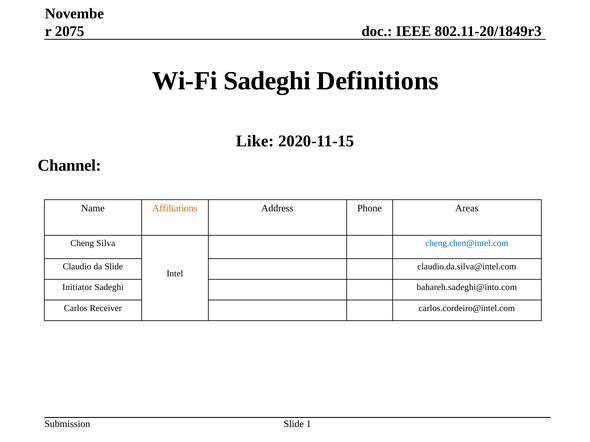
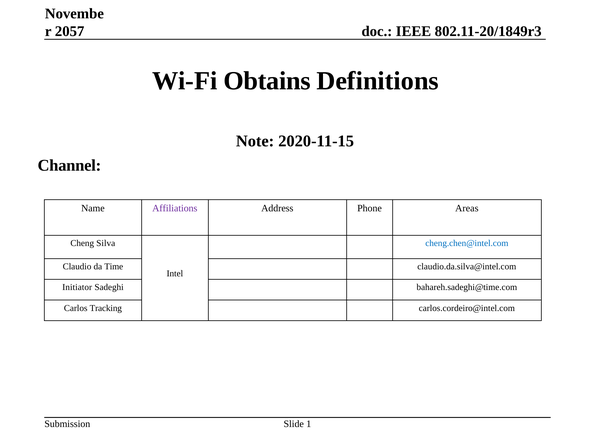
2075: 2075 -> 2057 (70, 31)
Wi-Fi Sadeghi: Sadeghi -> Obtains (267, 81)
Like: Like -> Note (255, 141)
Affiliations colour: orange -> purple (175, 208)
da Slide: Slide -> Time (114, 267)
bahareh.sadeghi@into.com: bahareh.sadeghi@into.com -> bahareh.sadeghi@time.com (467, 288)
Receiver: Receiver -> Tracking (106, 308)
